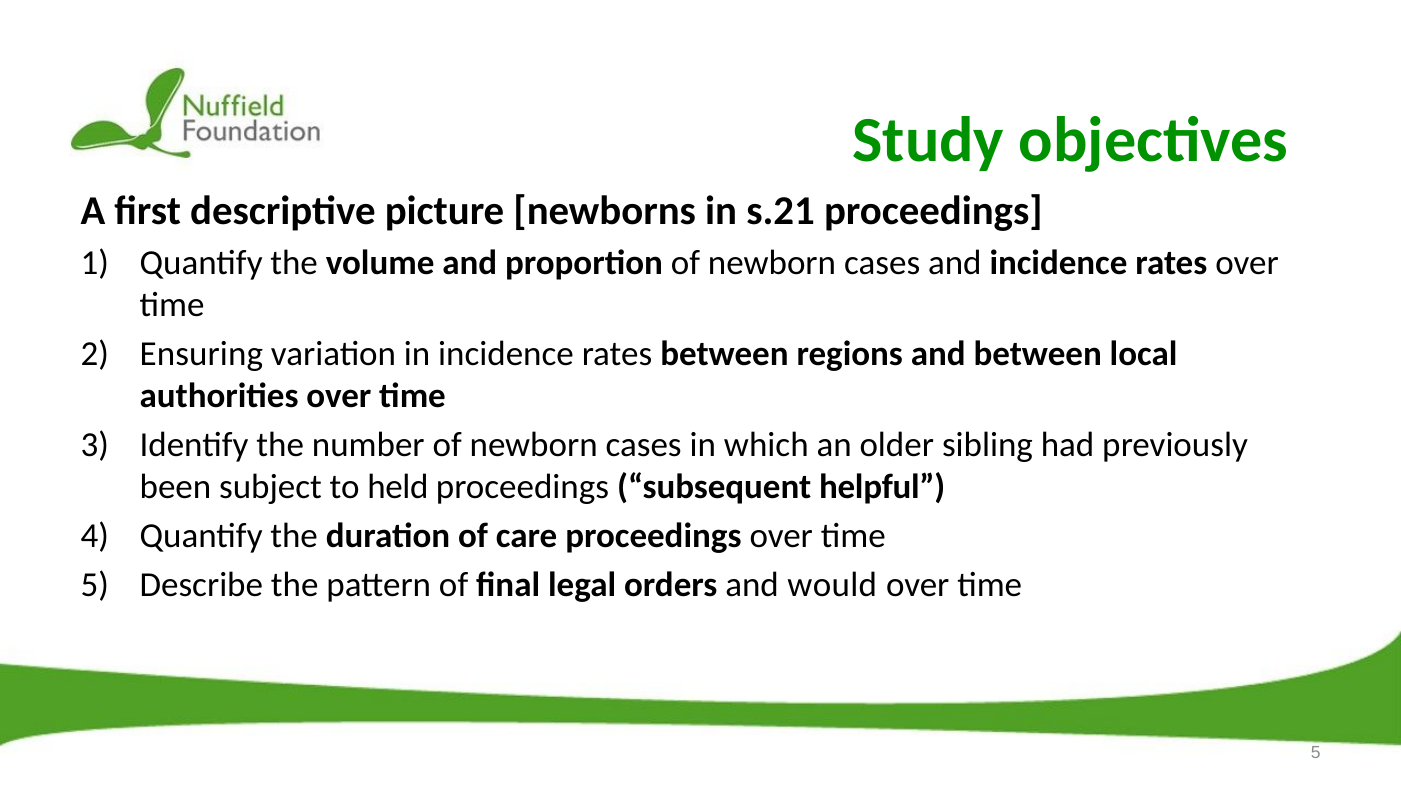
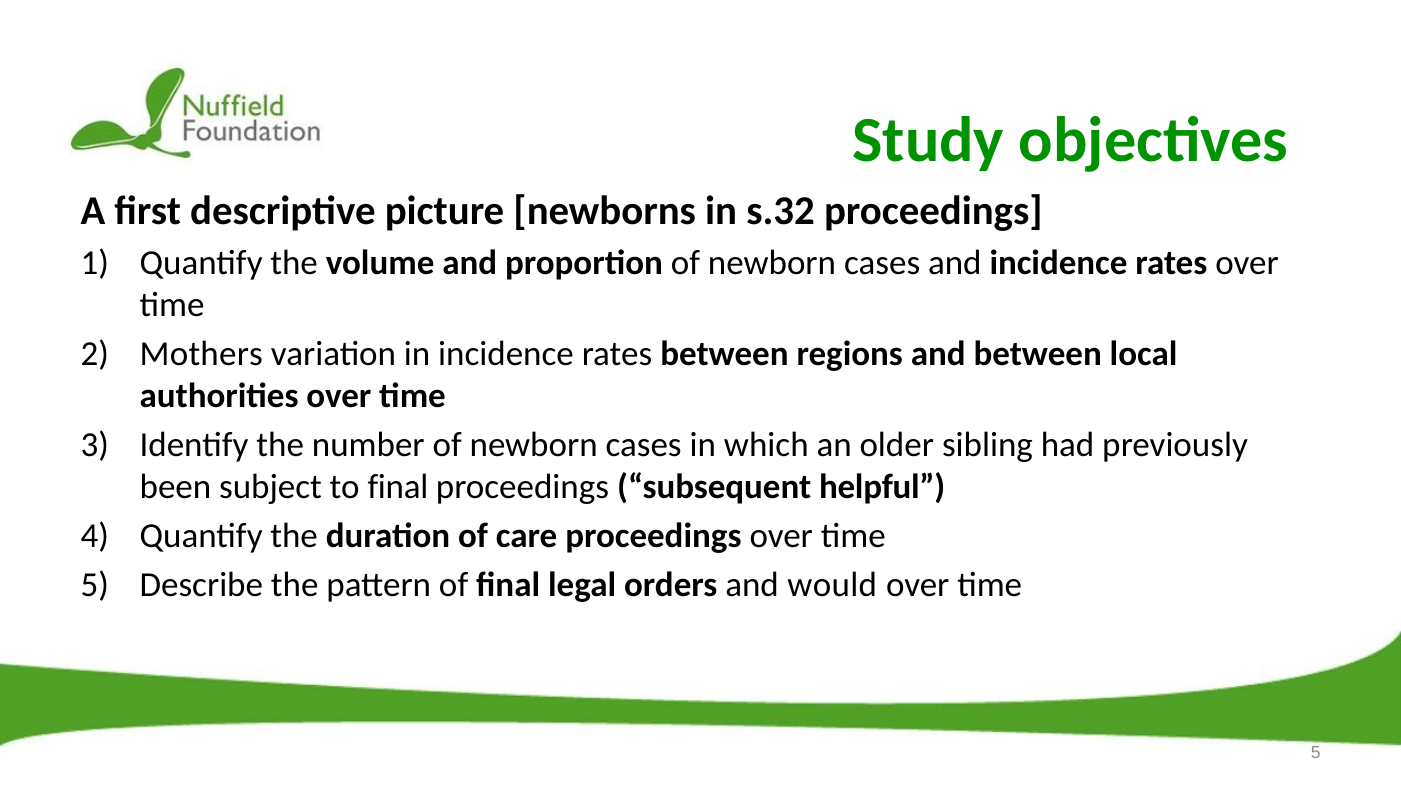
s.21: s.21 -> s.32 (781, 211)
Ensuring: Ensuring -> Mothers (201, 354)
to held: held -> final (398, 487)
